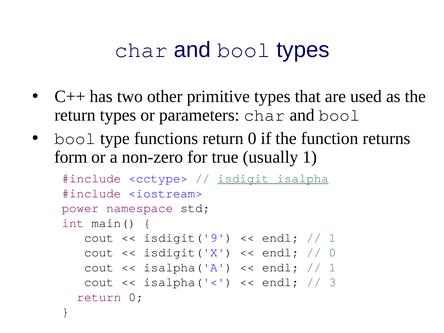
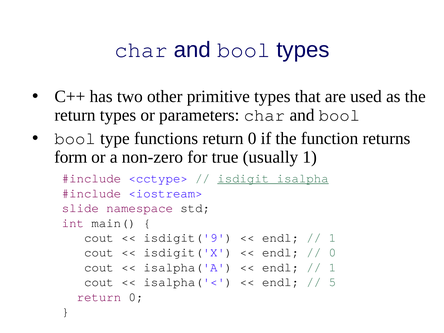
power: power -> slide (80, 208)
3: 3 -> 5 (332, 282)
